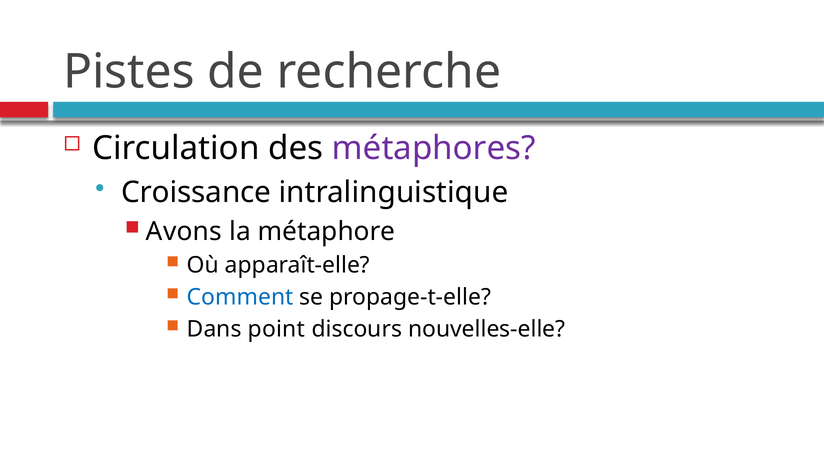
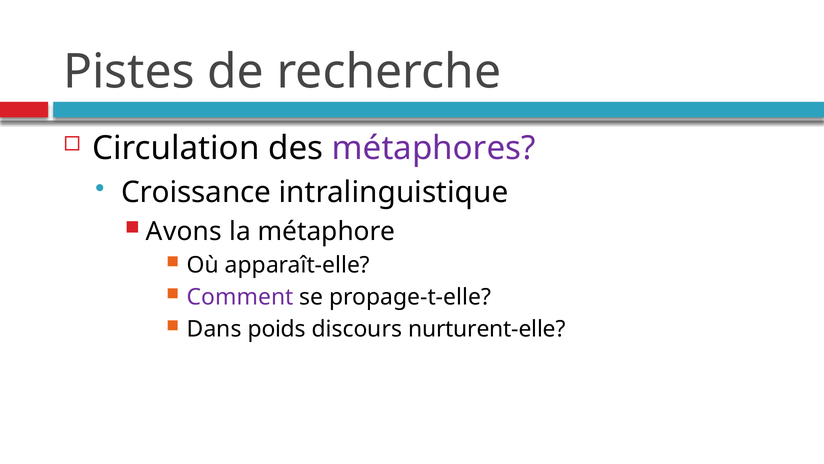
Comment colour: blue -> purple (240, 297)
point: point -> poids (277, 329)
nouvelles-elle: nouvelles-elle -> nurturent-elle (487, 329)
